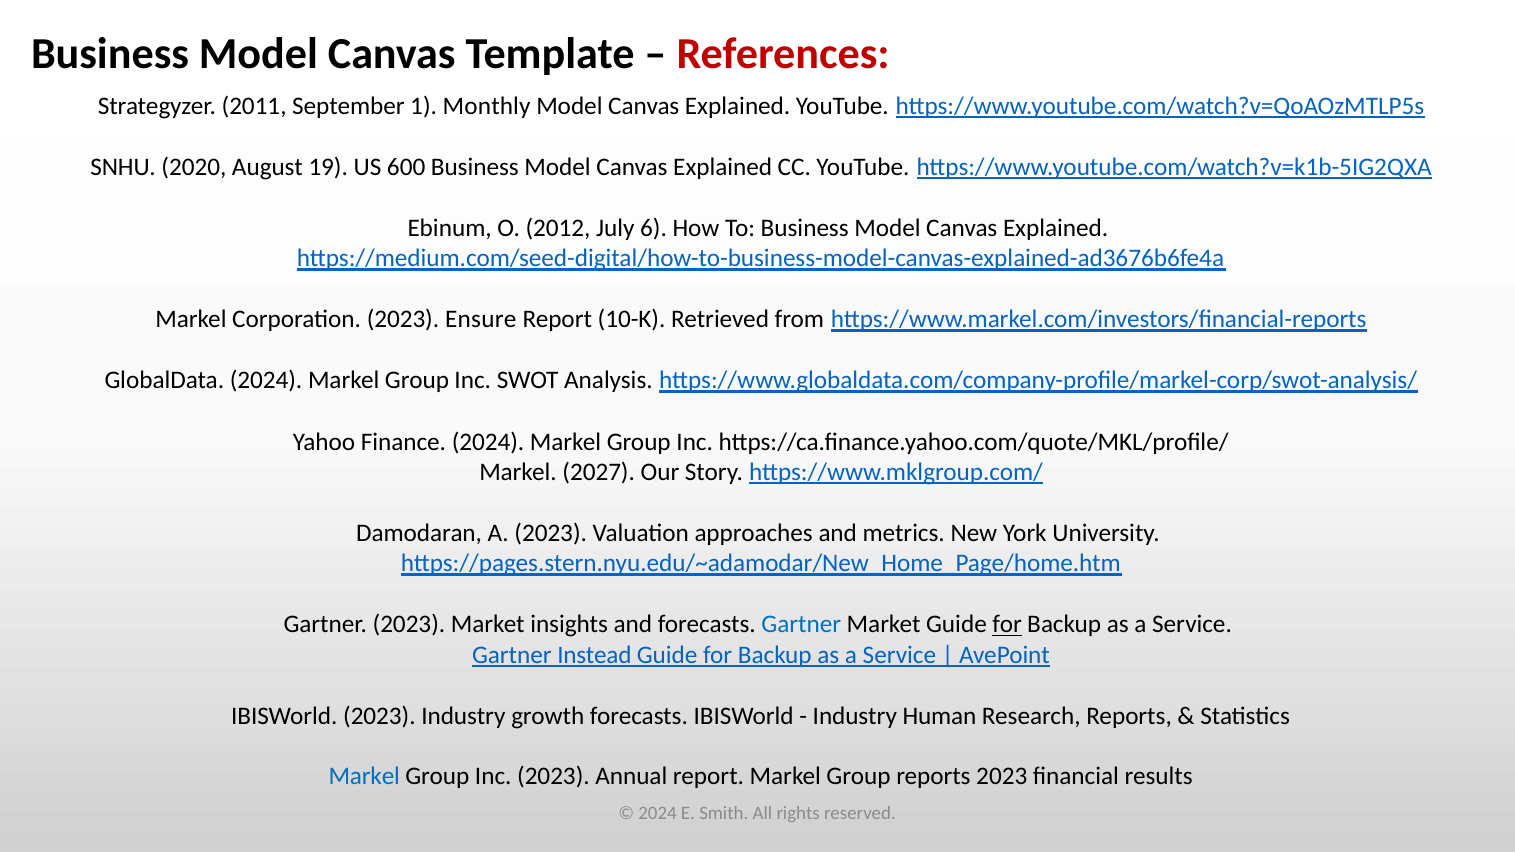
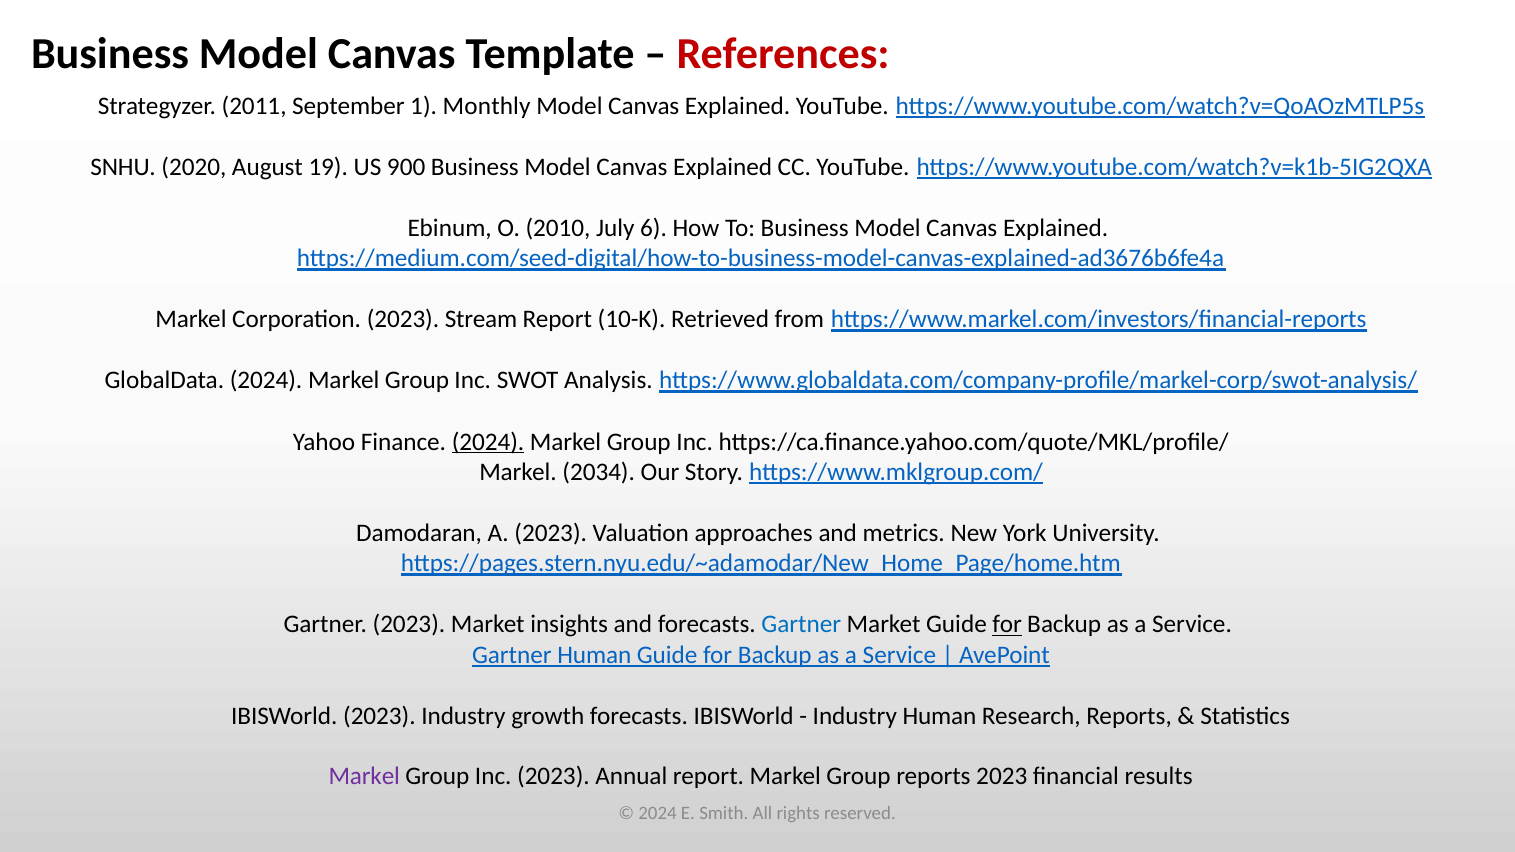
600: 600 -> 900 (406, 167)
2012: 2012 -> 2010 (558, 228)
Ensure: Ensure -> Stream (481, 320)
2024 underline: none -> present (488, 442)
2027: 2027 -> 2034 (599, 472)
Gartner Instead: Instead -> Human (594, 655)
Markel colour: blue -> purple (364, 777)
